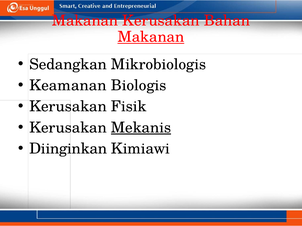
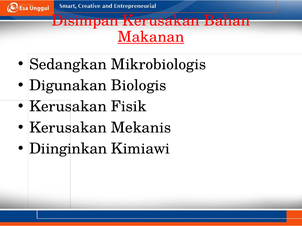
Makanan: Makanan -> Disimpan (85, 21)
Keamanan: Keamanan -> Digunakan (68, 86)
Mekanis underline: present -> none (141, 128)
